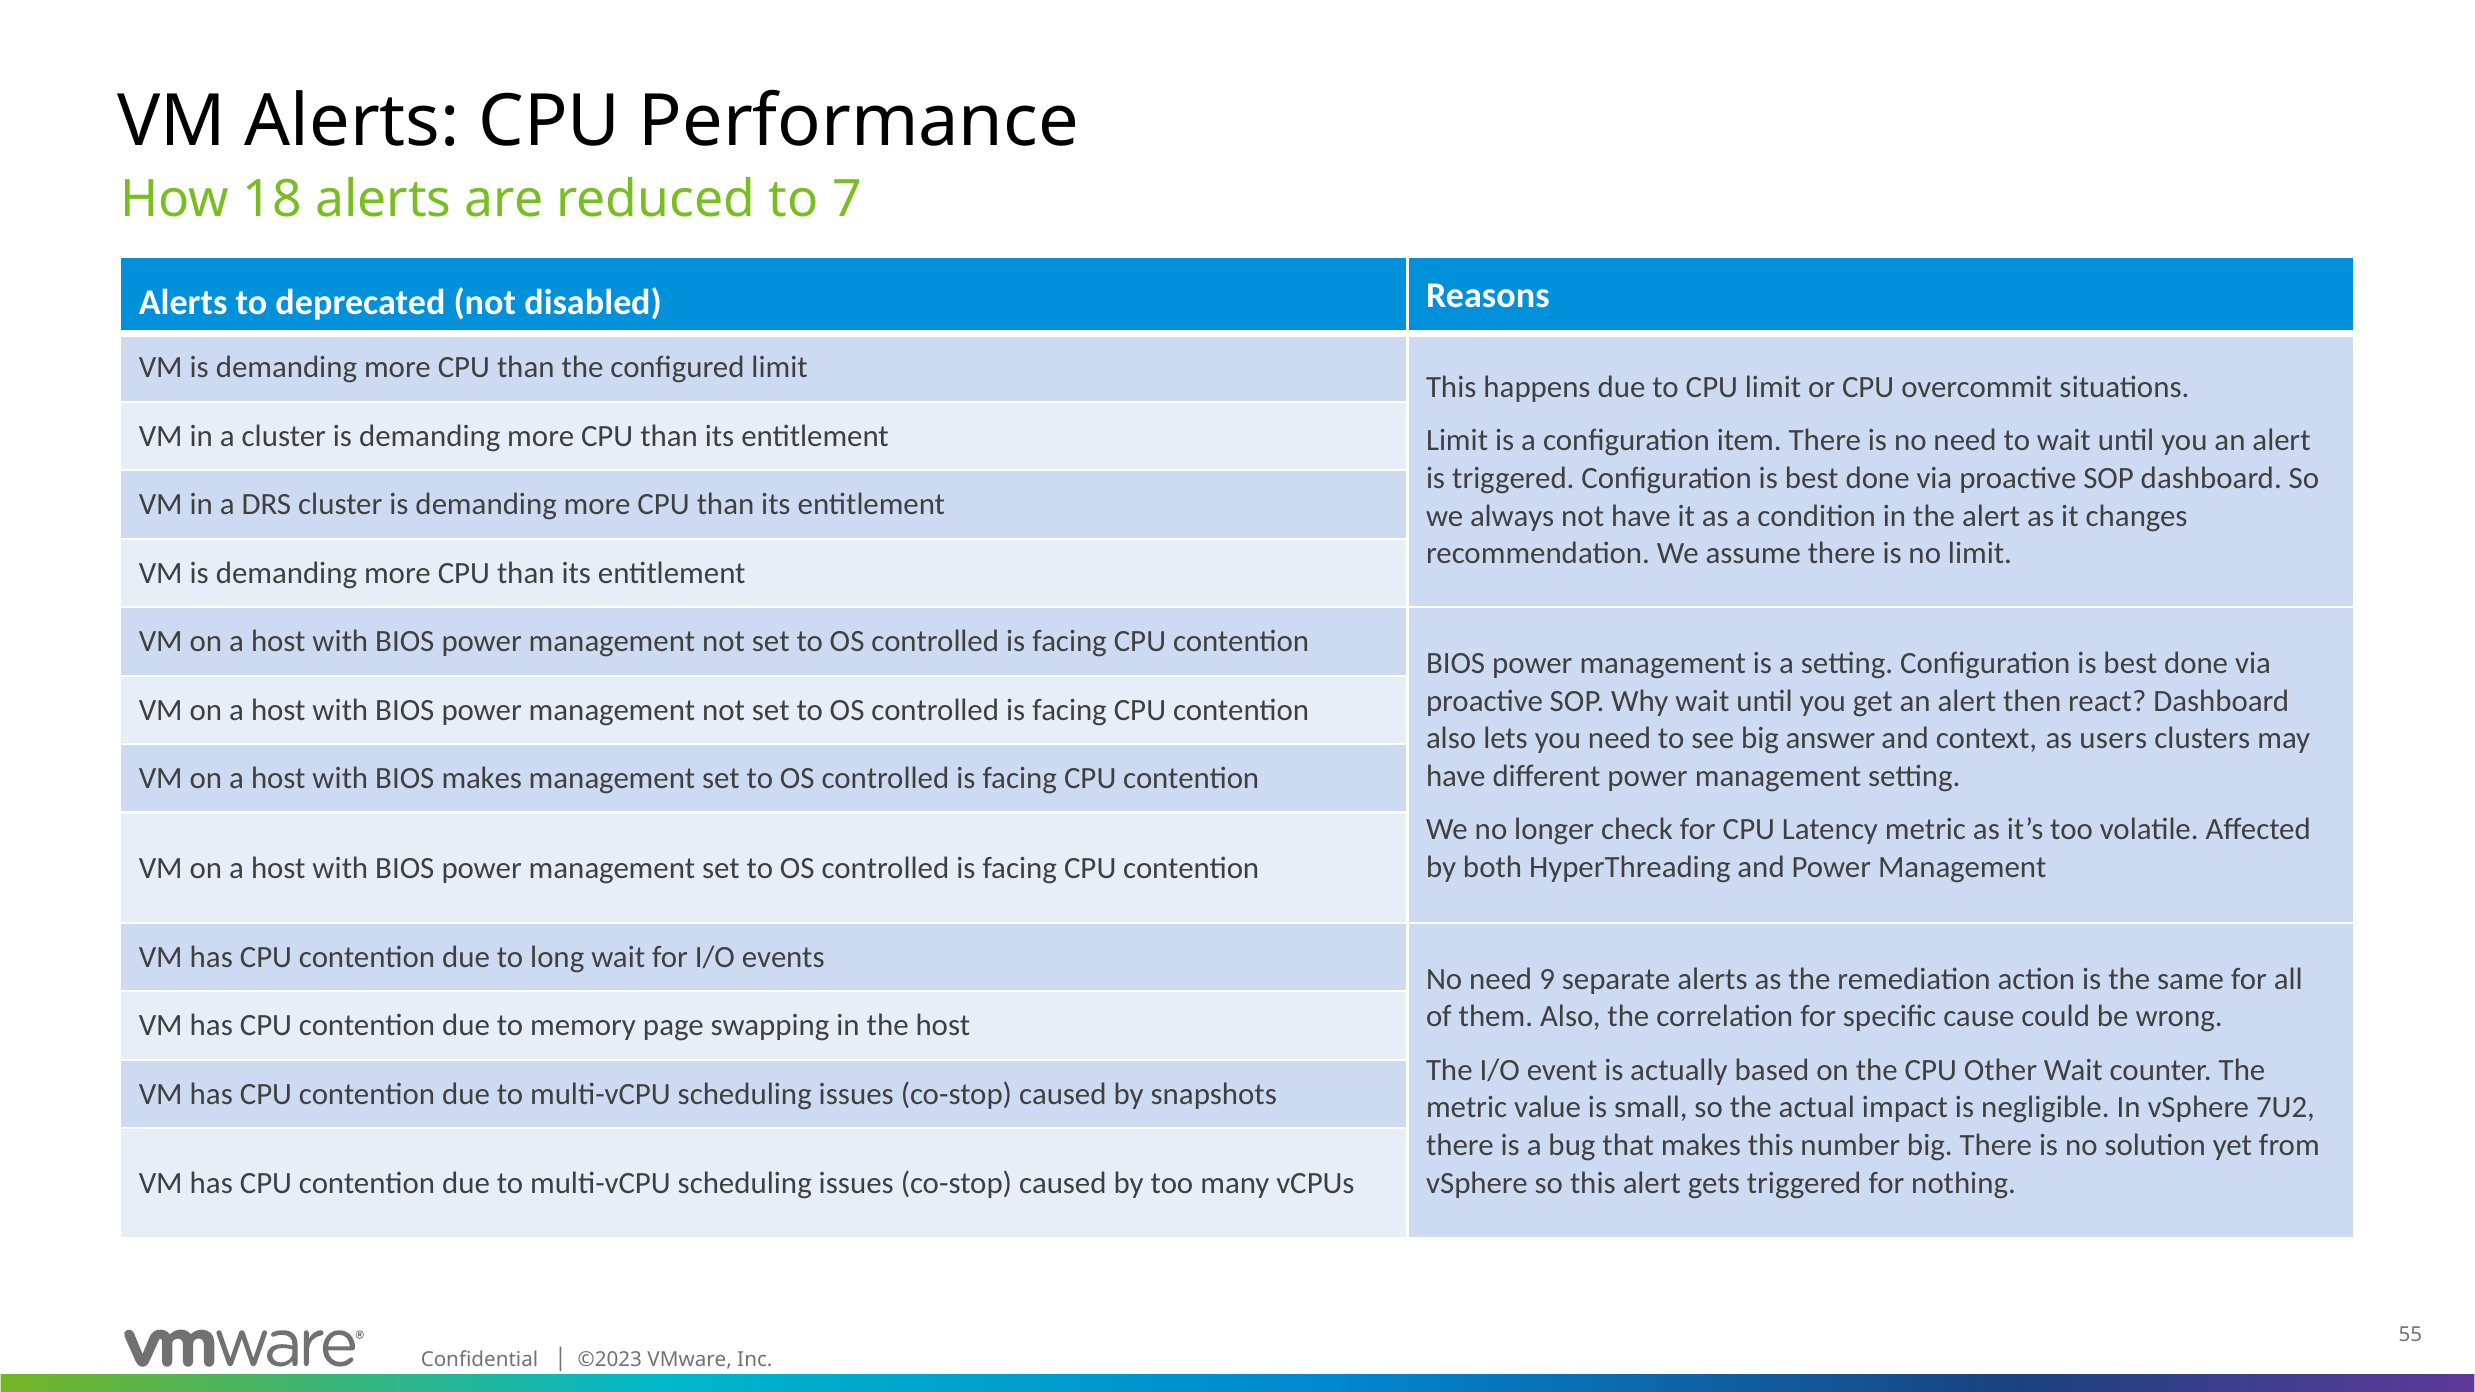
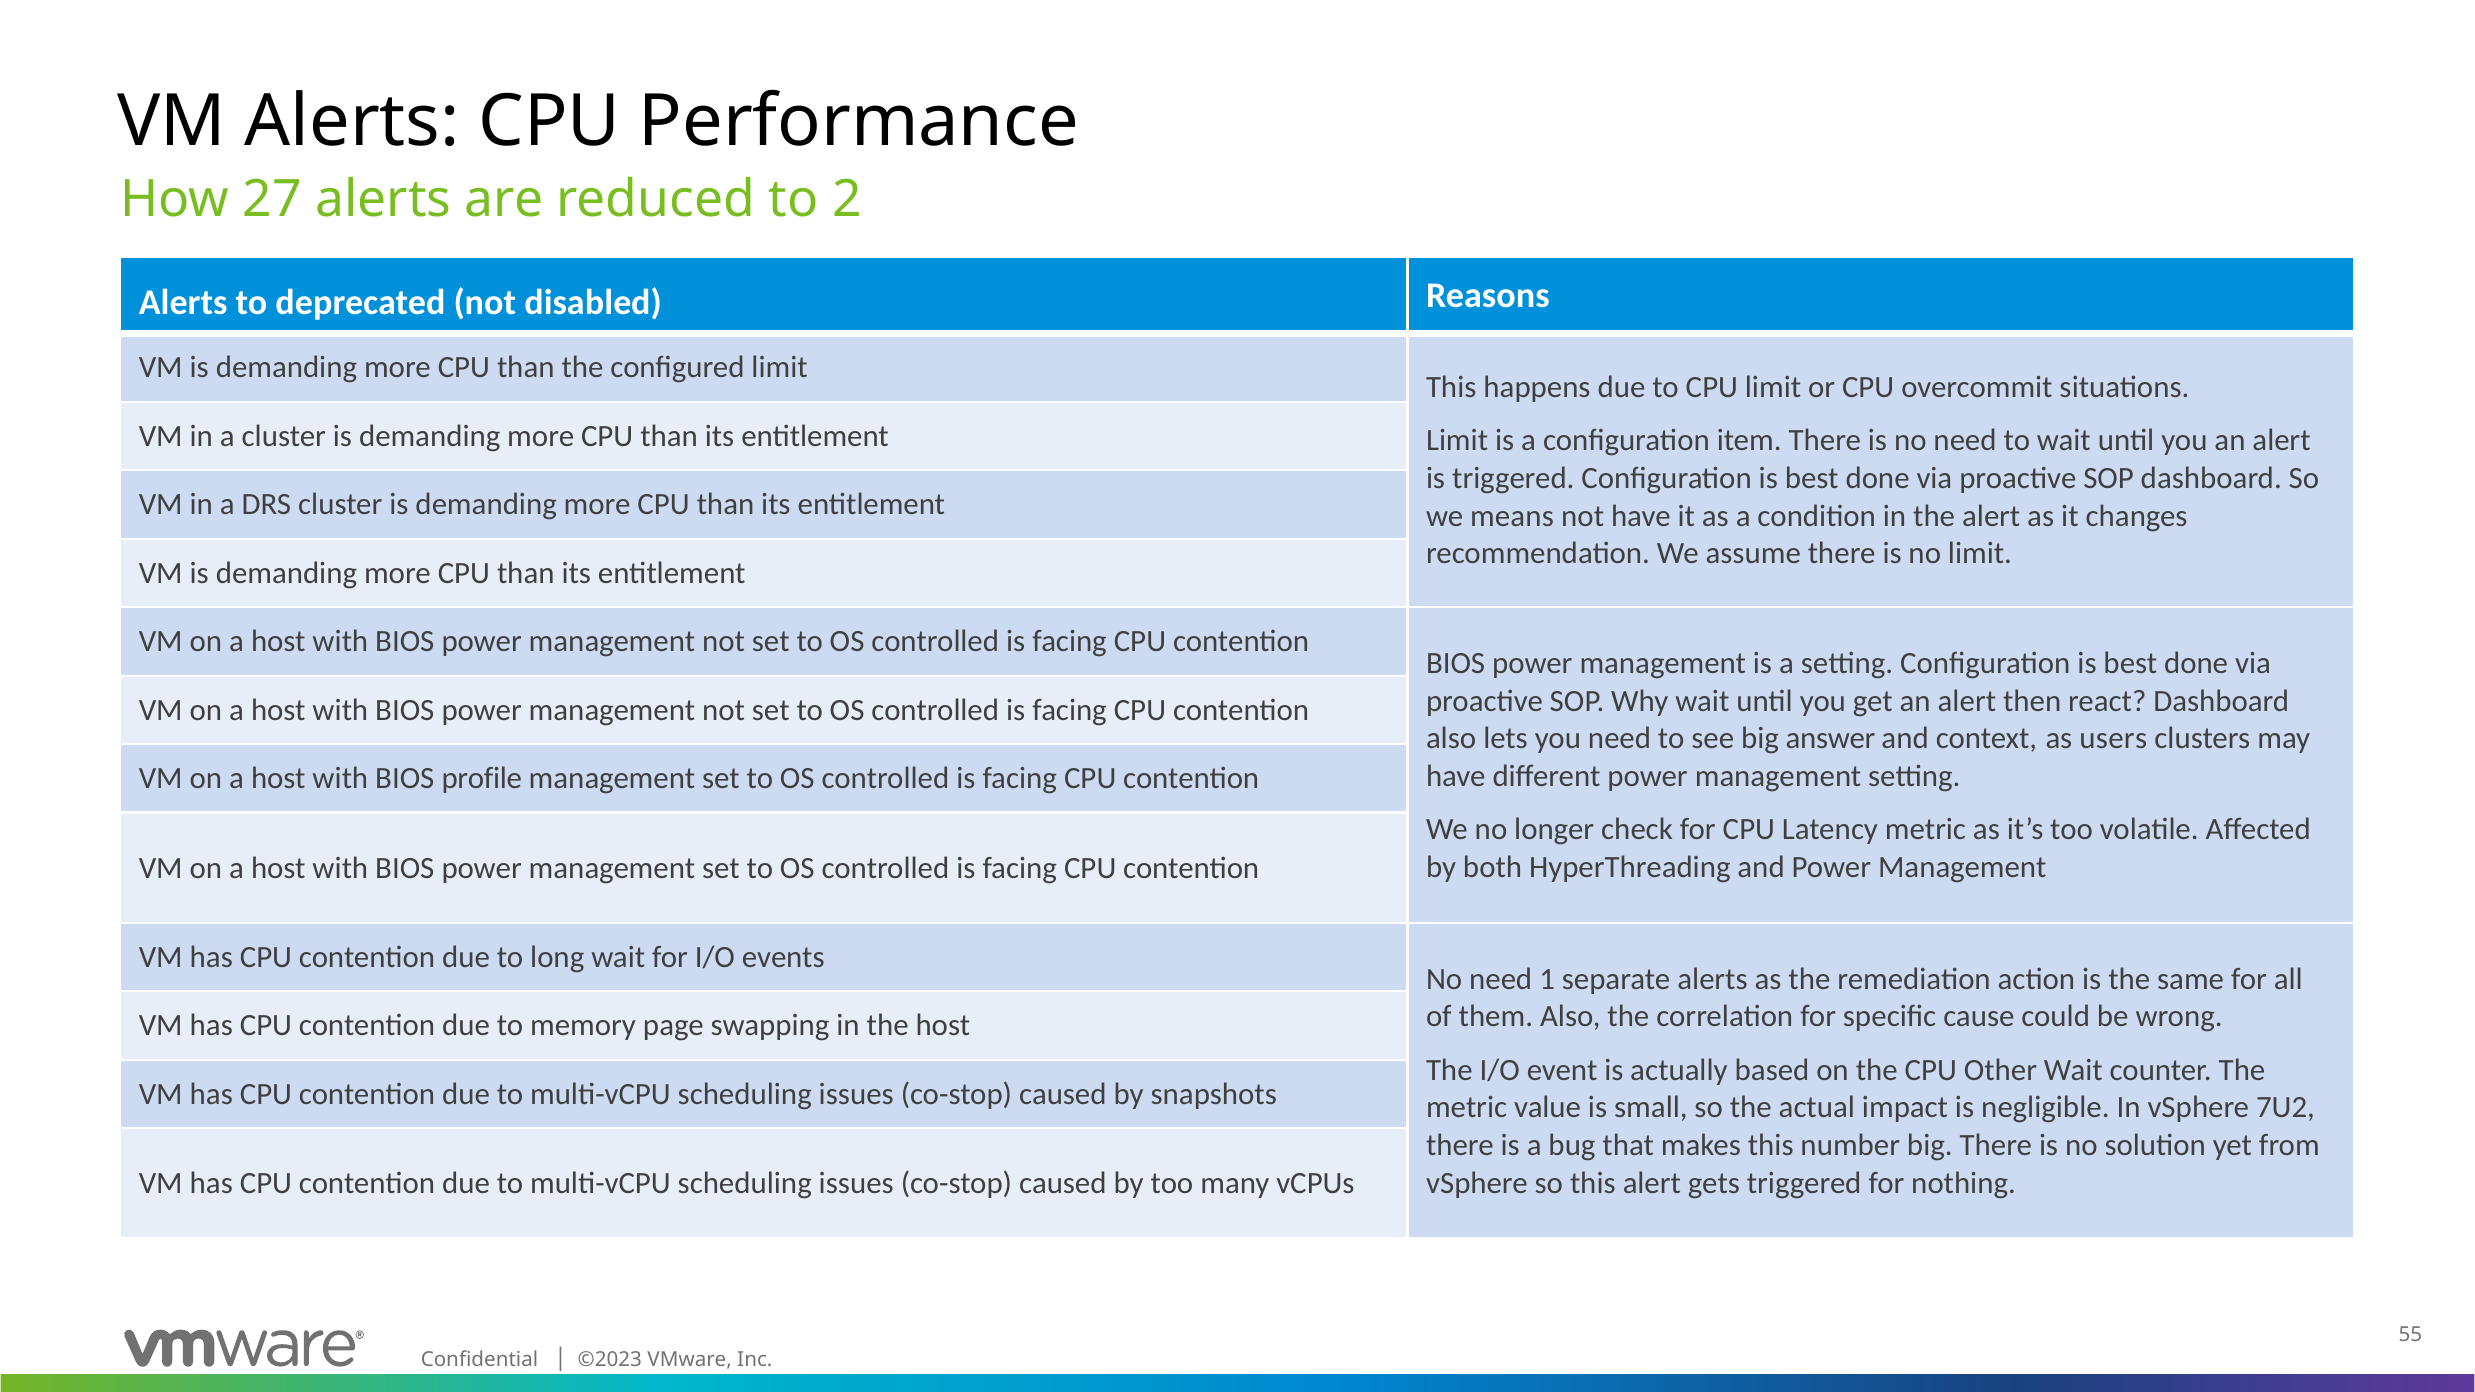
18: 18 -> 27 (272, 199)
7: 7 -> 2 (847, 199)
always: always -> means (1512, 516)
BIOS makes: makes -> profile (482, 779)
9: 9 -> 1 (1547, 979)
